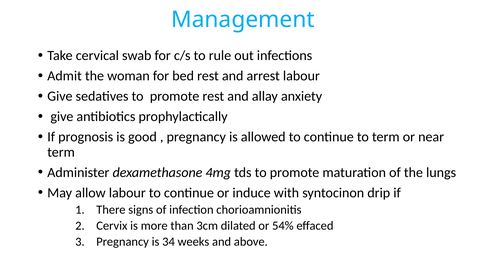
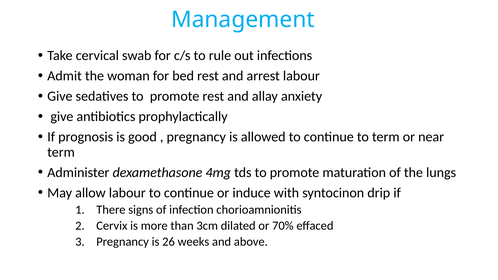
54%: 54% -> 70% (283, 226)
34: 34 -> 26 (169, 242)
